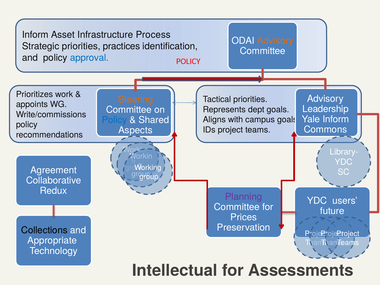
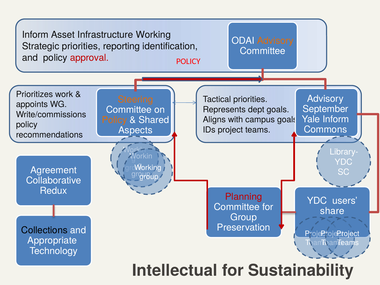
Infrastructure Process: Process -> Working (153, 35)
practices: practices -> reporting (121, 46)
approval colour: blue -> red (89, 58)
Leadership: Leadership -> September (325, 109)
Policy colour: blue -> orange (114, 120)
Planning colour: purple -> red (244, 197)
future: future -> share (332, 211)
Prices: Prices -> Group (244, 217)
Assessments: Assessments -> Sustainability (301, 271)
